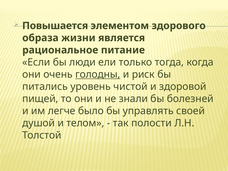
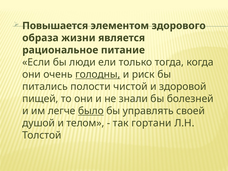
уровень: уровень -> полости (91, 87)
было underline: none -> present (91, 111)
полости: полости -> гортани (151, 123)
